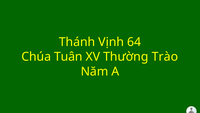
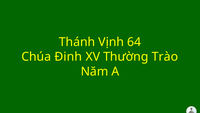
Tuân: Tuân -> Đinh (68, 56)
